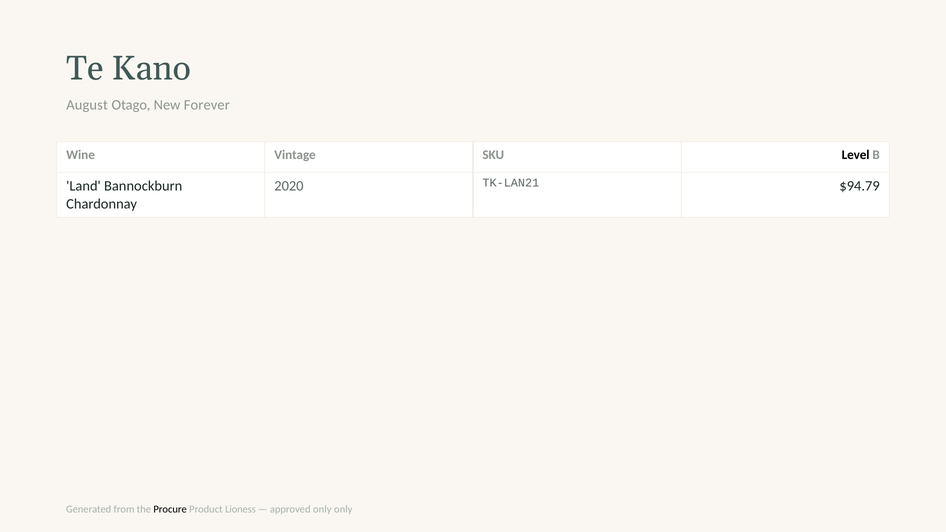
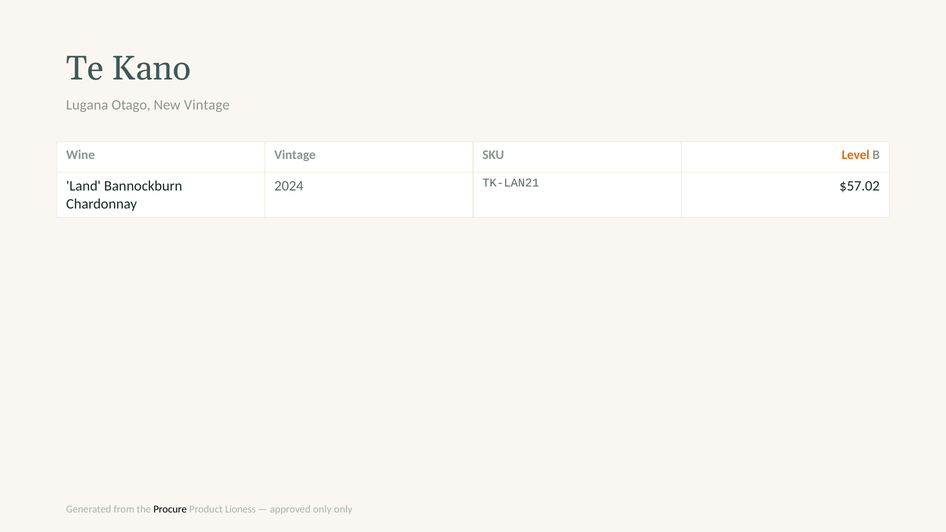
August: August -> Lugana (87, 105)
New Forever: Forever -> Vintage (207, 105)
Level colour: black -> orange (856, 155)
2020: 2020 -> 2024 (289, 186)
$94.79: $94.79 -> $57.02 (860, 186)
